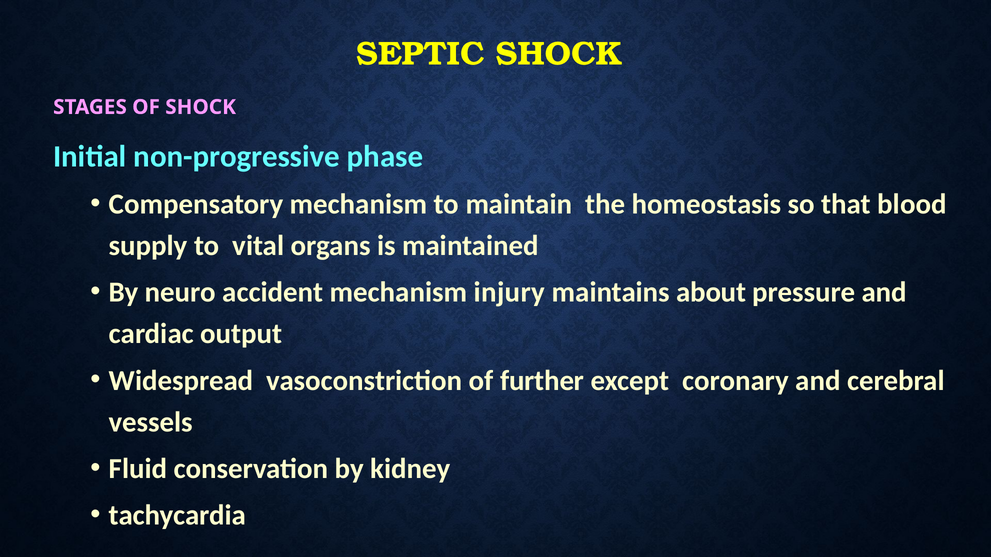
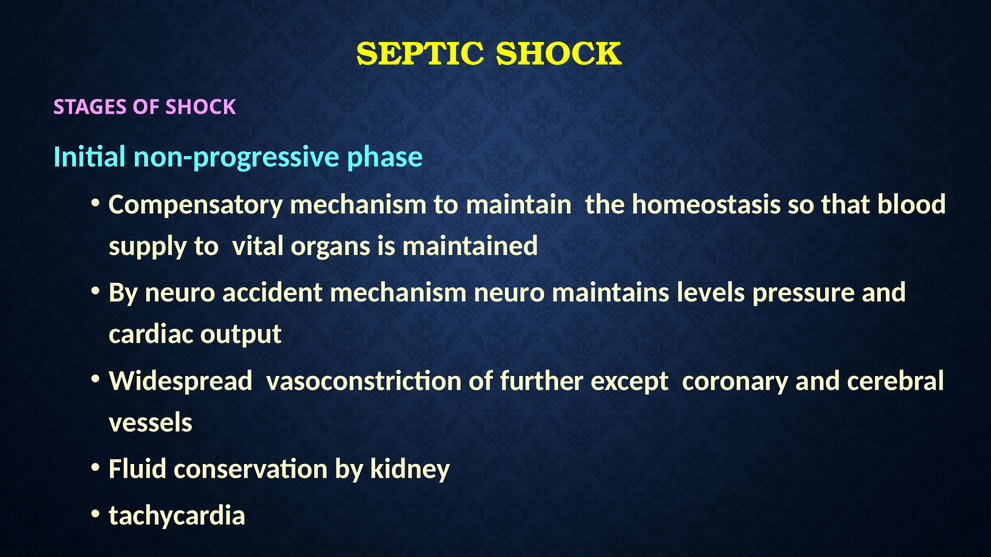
mechanism injury: injury -> neuro (510, 293)
about: about -> levels (711, 293)
